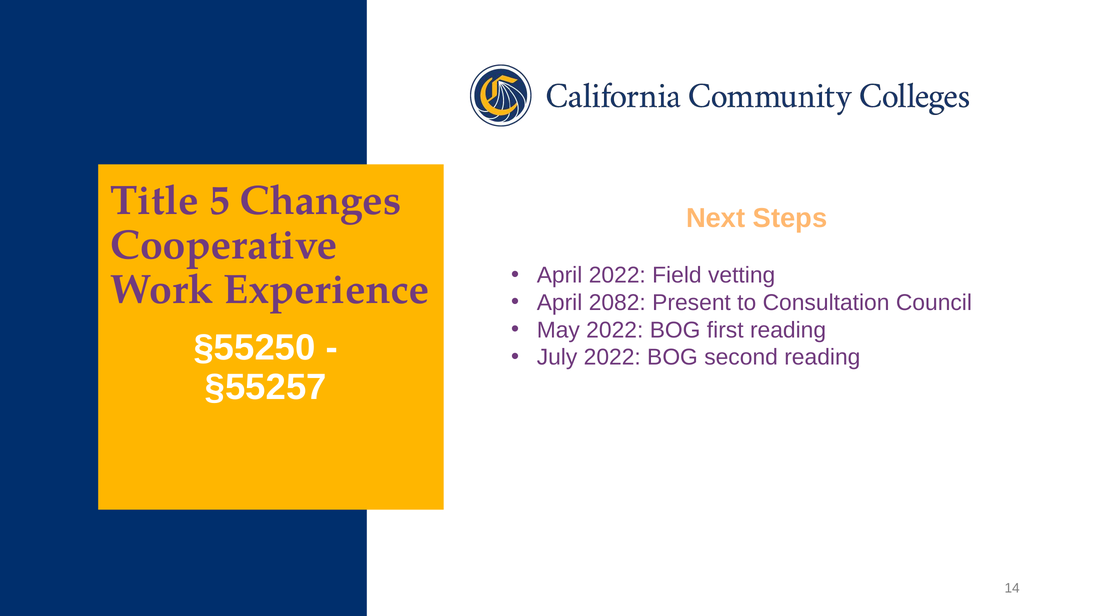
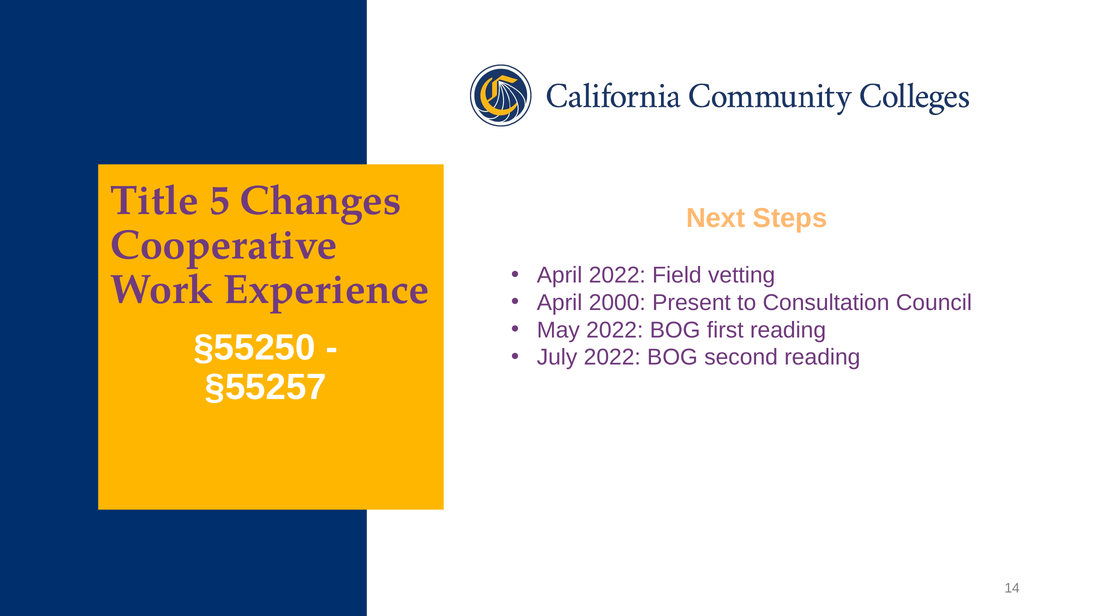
2082: 2082 -> 2000 (617, 303)
